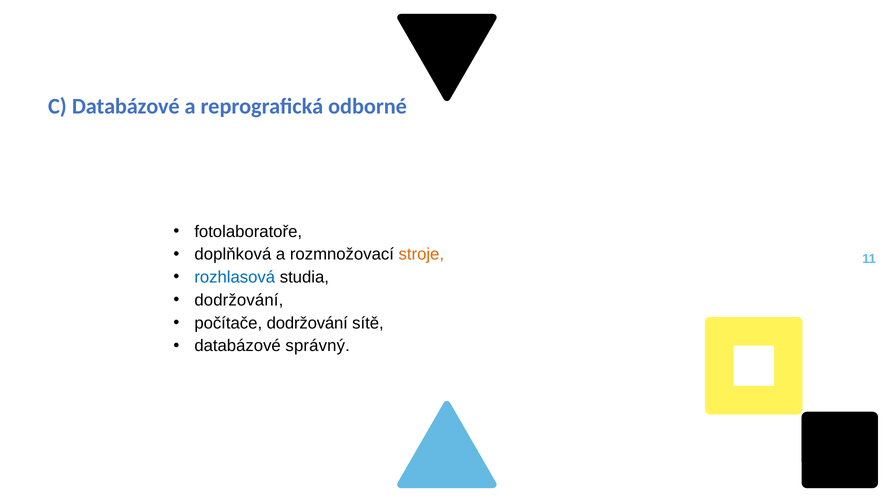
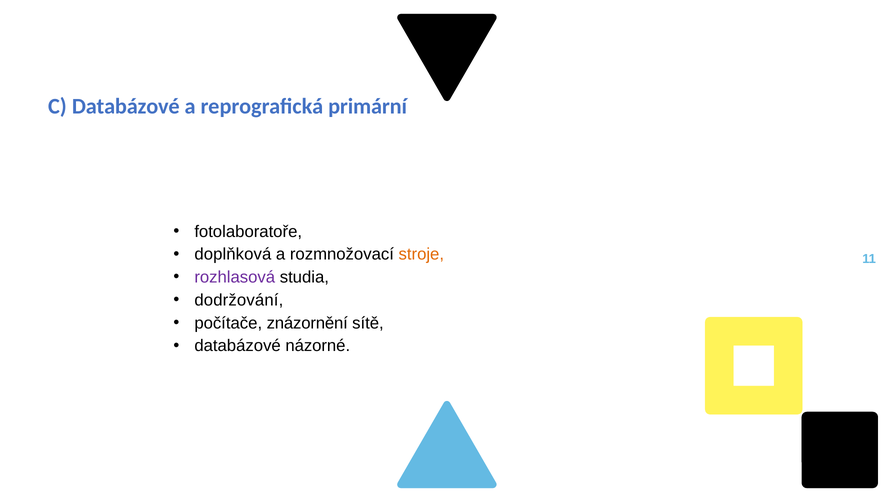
odborné: odborné -> primární (368, 106)
rozhlasová colour: blue -> purple (235, 277)
počítače dodržování: dodržování -> znázornění (307, 323)
správný: správný -> názorné (318, 346)
